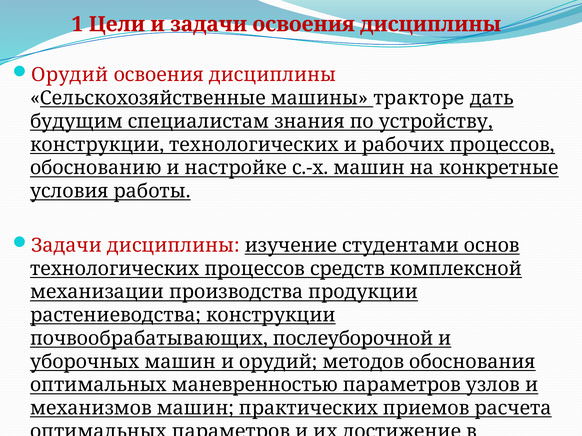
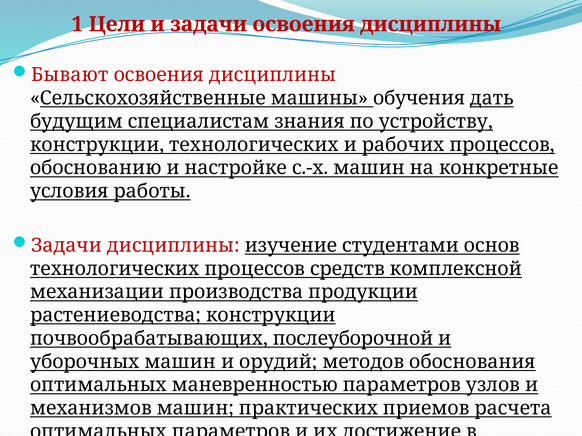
Орудий: Орудий -> Бывают (70, 75)
тракторе: тракторе -> обучения (419, 98)
